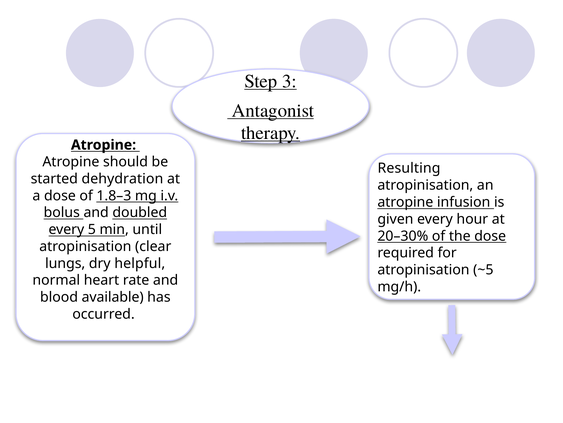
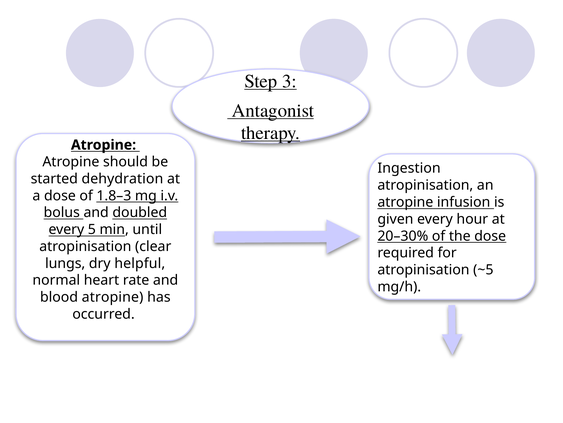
Resulting: Resulting -> Ingestion (409, 168)
blood available: available -> atropine (113, 297)
